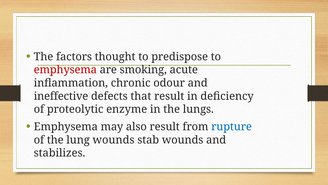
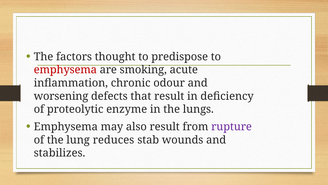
ineffective: ineffective -> worsening (61, 96)
rupture colour: blue -> purple (232, 126)
lung wounds: wounds -> reduces (114, 140)
